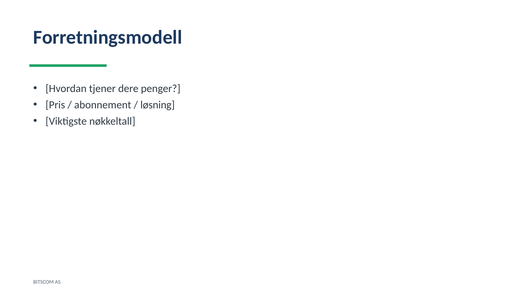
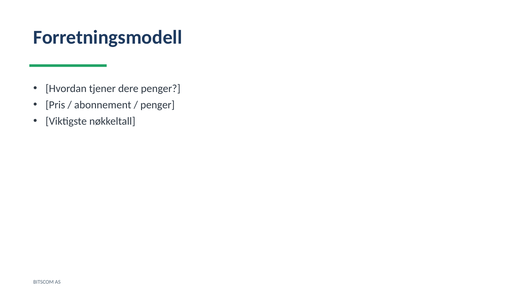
løsning: løsning -> penger (158, 105)
